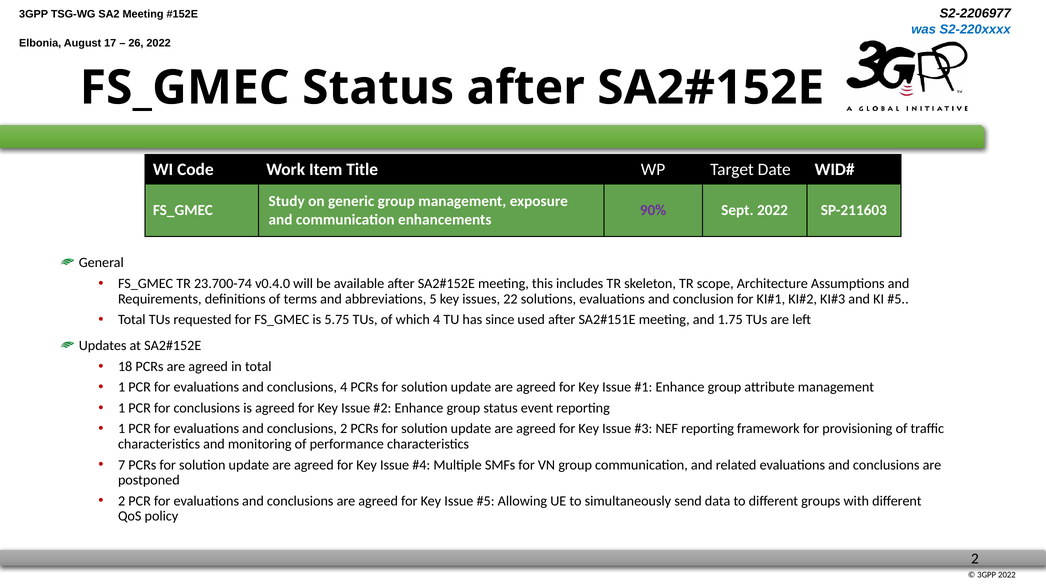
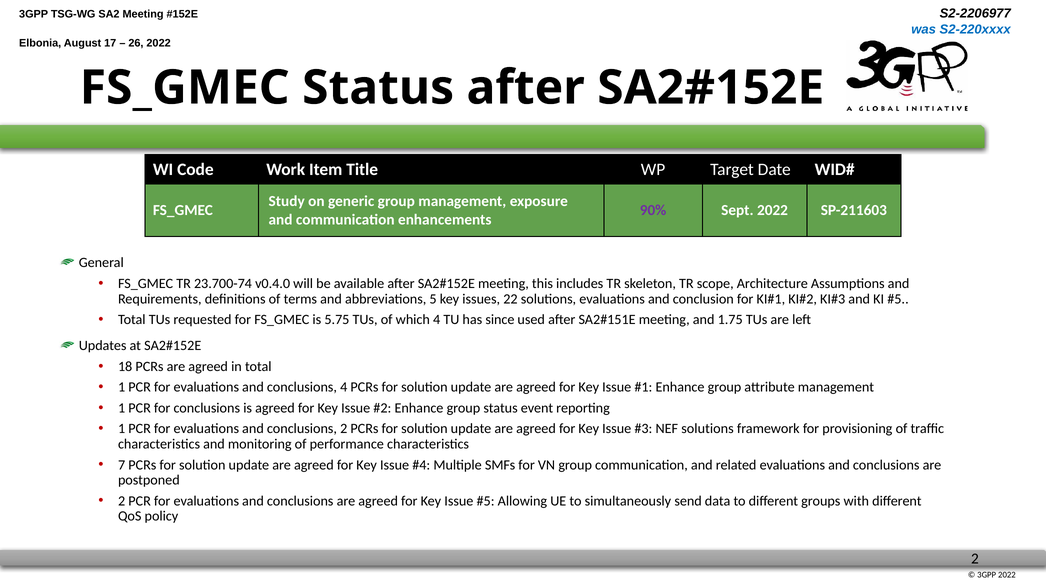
NEF reporting: reporting -> solutions (708, 429)
